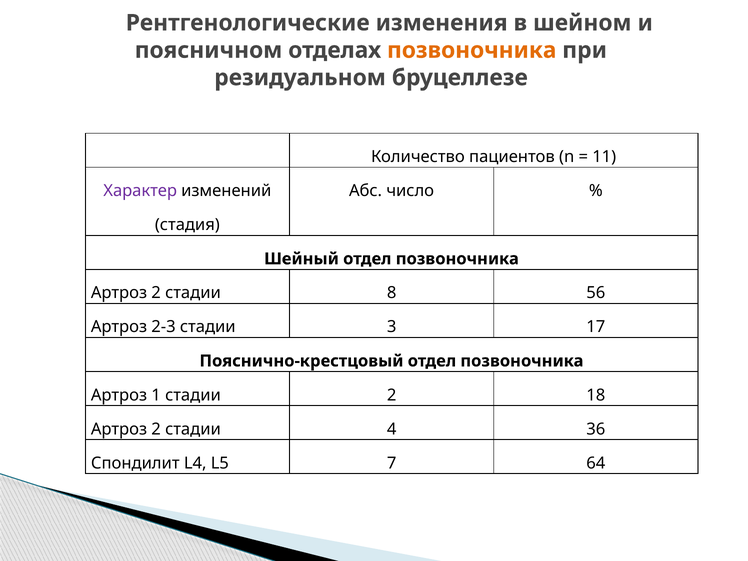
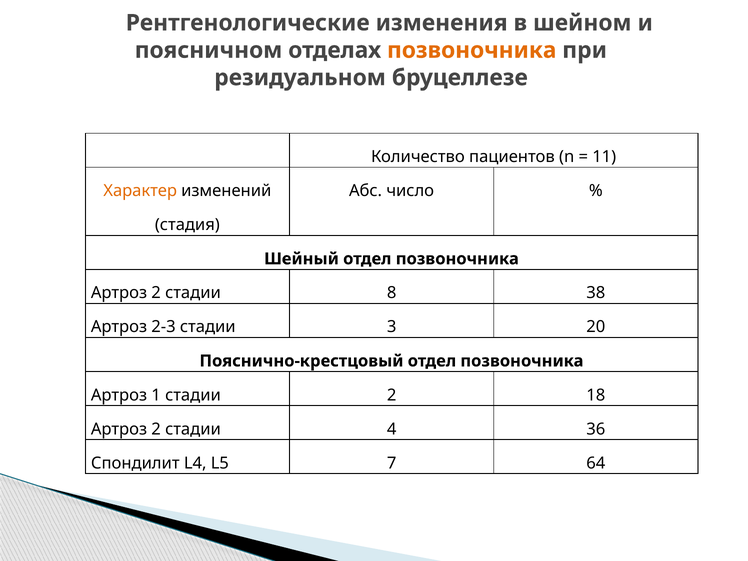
Характер colour: purple -> orange (140, 191)
56: 56 -> 38 (596, 293)
17: 17 -> 20 (596, 327)
